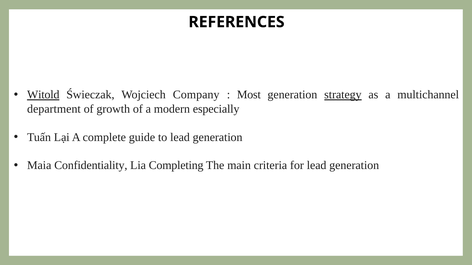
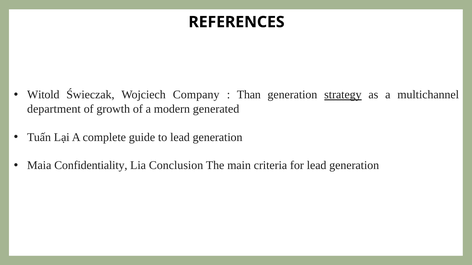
Witold underline: present -> none (43, 95)
Most: Most -> Than (249, 95)
especially: especially -> generated (216, 109)
Completing: Completing -> Conclusion (176, 166)
